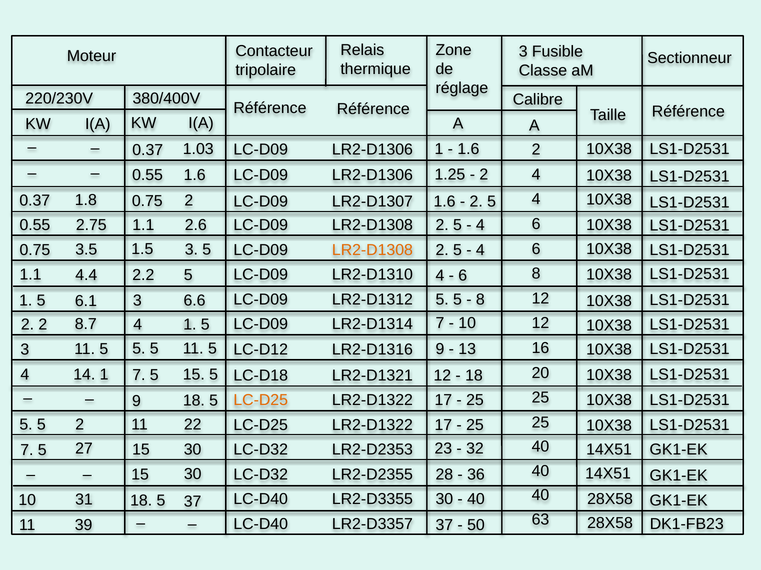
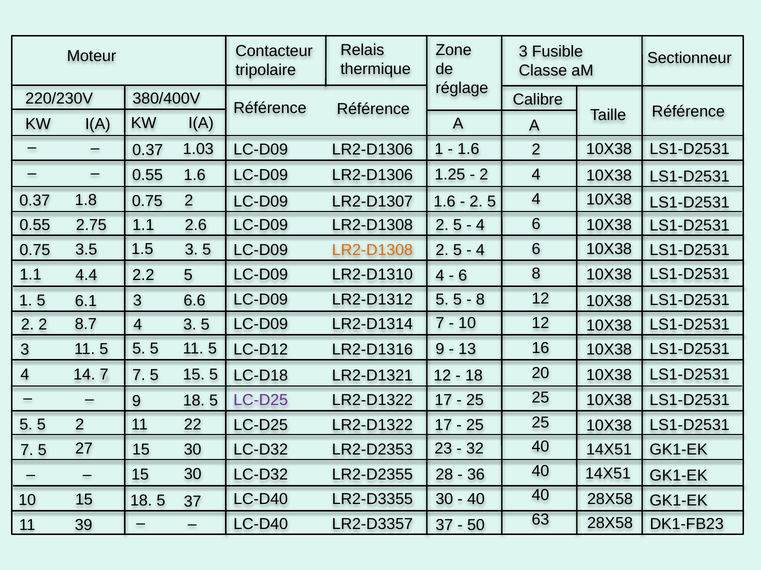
4 1: 1 -> 3 (190, 325)
14 1: 1 -> 7 (104, 375)
LC-D25 colour: orange -> purple (261, 401)
10 31: 31 -> 15 (84, 500)
